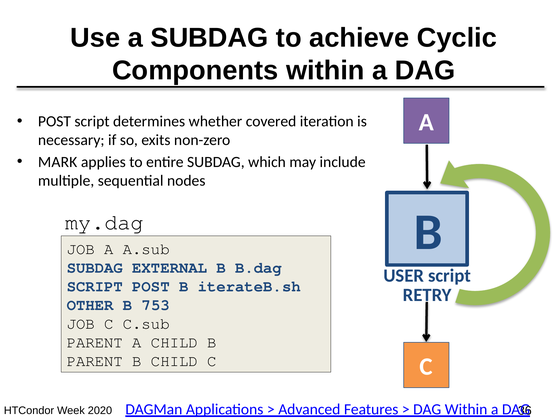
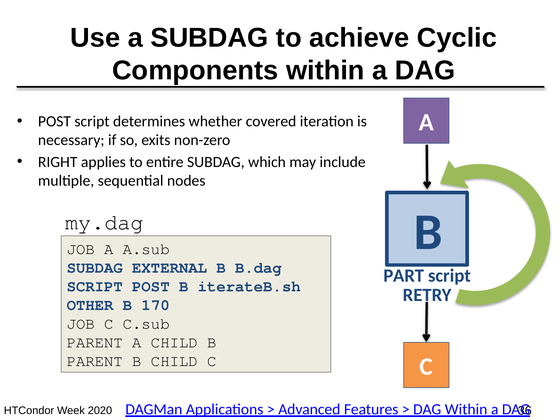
MARK: MARK -> RIGHT (58, 162)
USER: USER -> PART (404, 276)
753: 753 -> 170 (156, 305)
